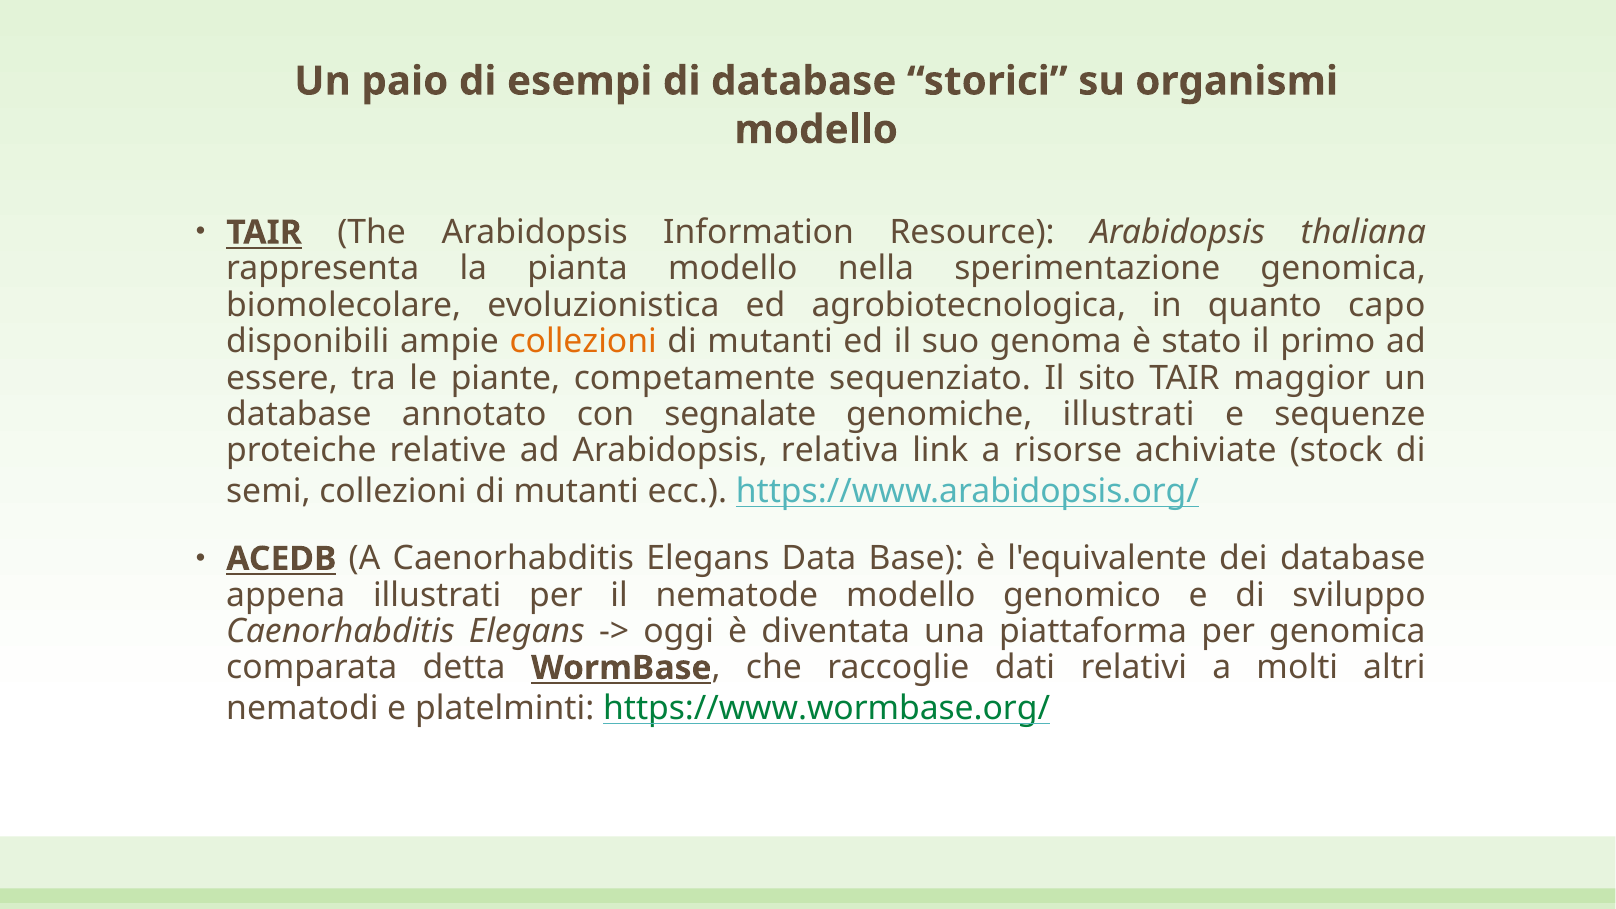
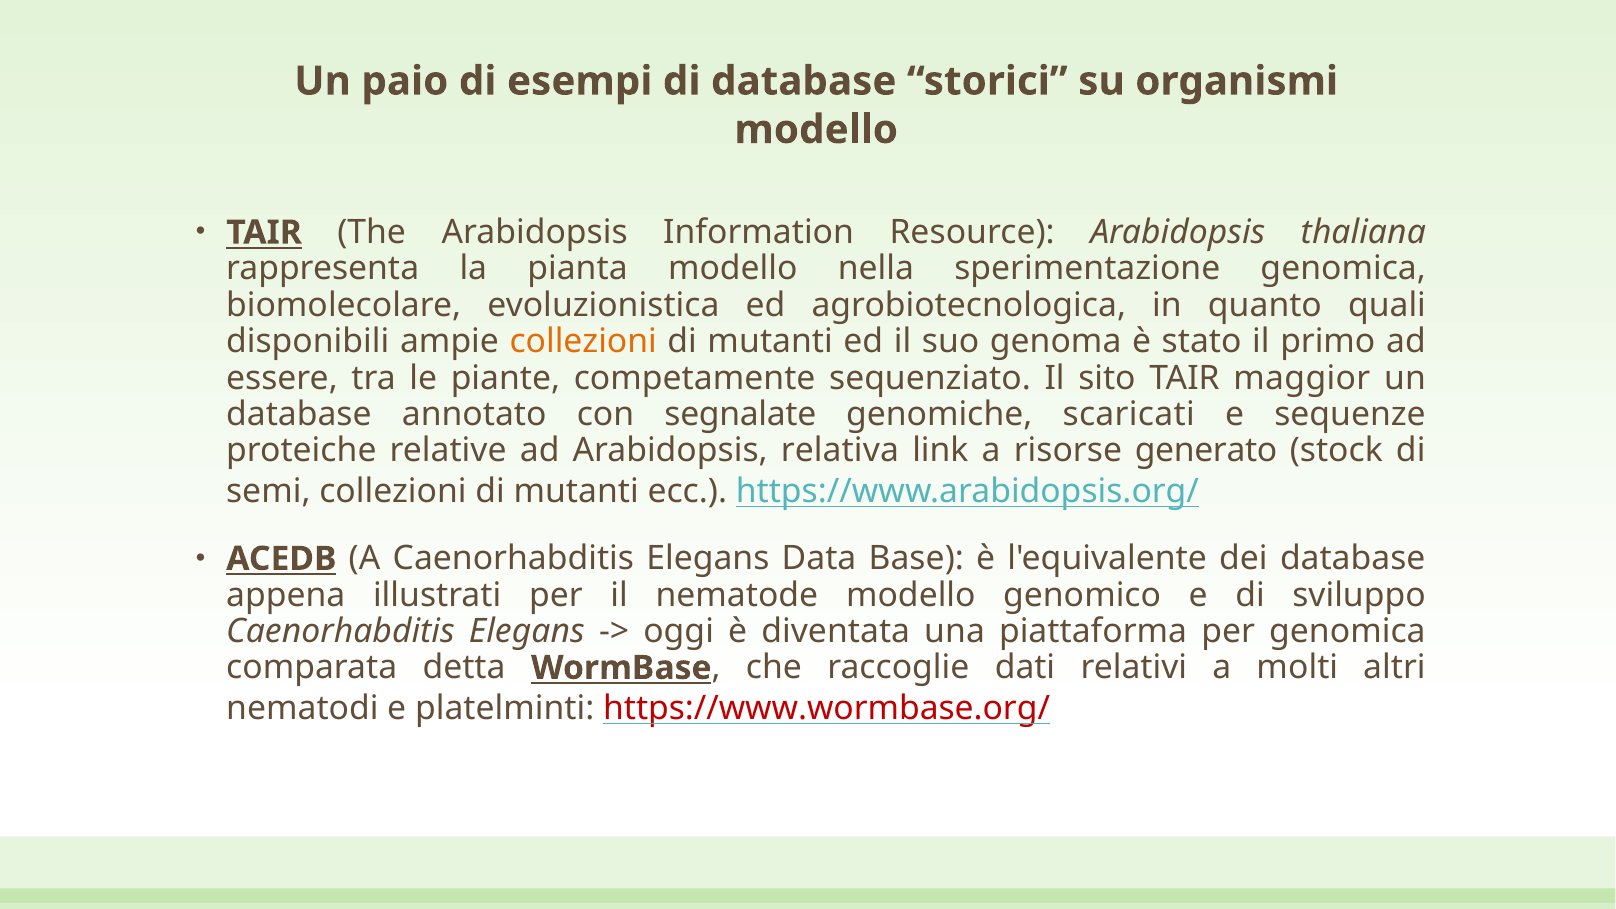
capo: capo -> quali (1387, 305)
genomiche illustrati: illustrati -> scaricati (1129, 414)
achiviate: achiviate -> generato (1206, 451)
https://www.wormbase.org/ colour: green -> red (827, 708)
